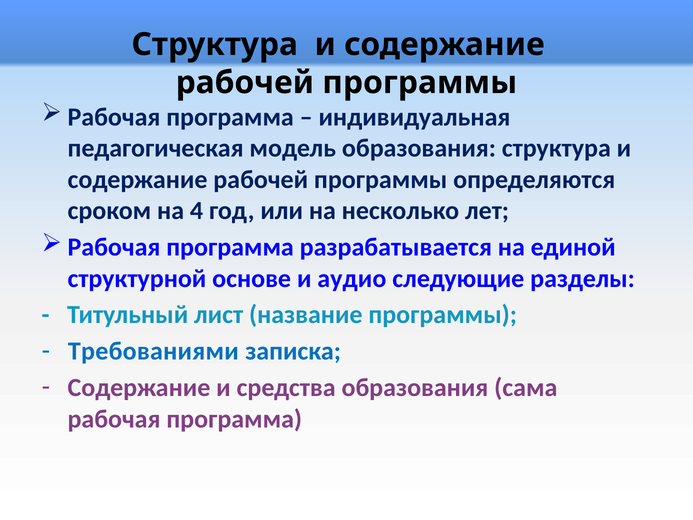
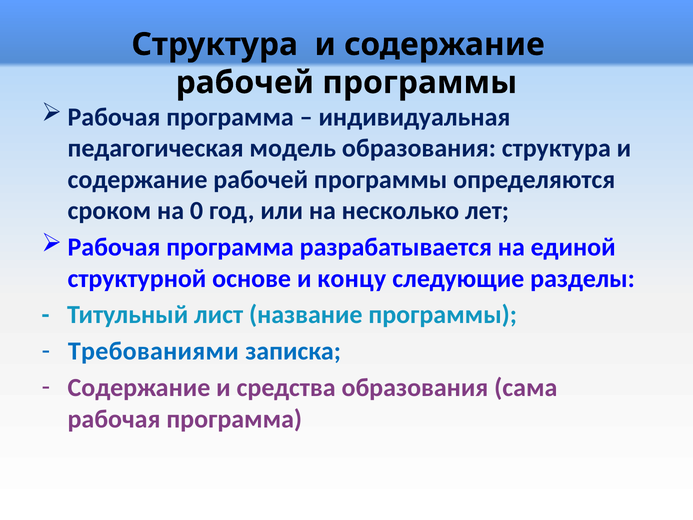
4: 4 -> 0 (197, 211)
аудио: аудио -> концу (352, 278)
